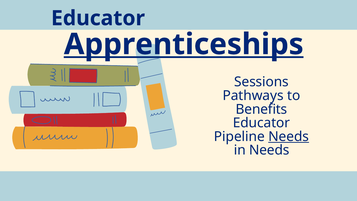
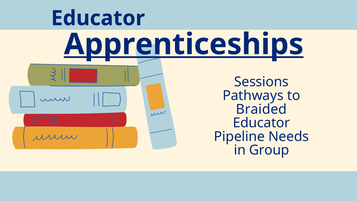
Benefits: Benefits -> Braided (261, 109)
Needs underline: present -> none (289, 136)
in Needs: Needs -> Group (269, 150)
